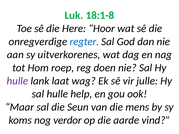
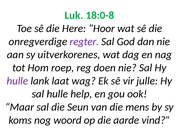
18:1-8: 18:1-8 -> 18:0-8 (100, 15)
regter colour: blue -> purple (84, 42)
verdor: verdor -> woord (67, 120)
